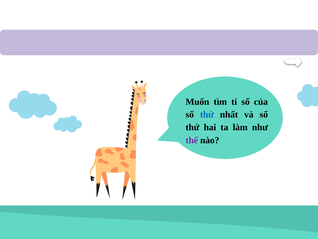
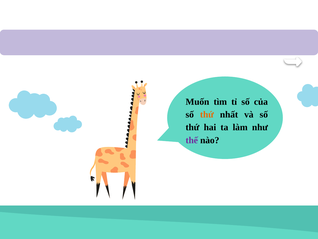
thứ colour: blue -> orange (207, 114)
